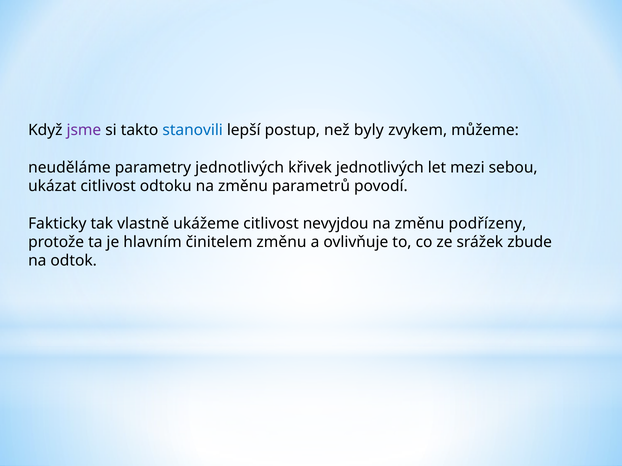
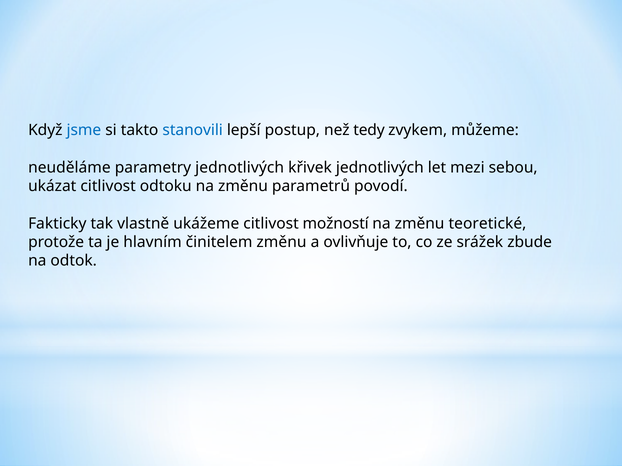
jsme colour: purple -> blue (84, 131)
byly: byly -> tedy (369, 131)
nevyjdou: nevyjdou -> možností (336, 224)
podřízeny: podřízeny -> teoretické (487, 224)
